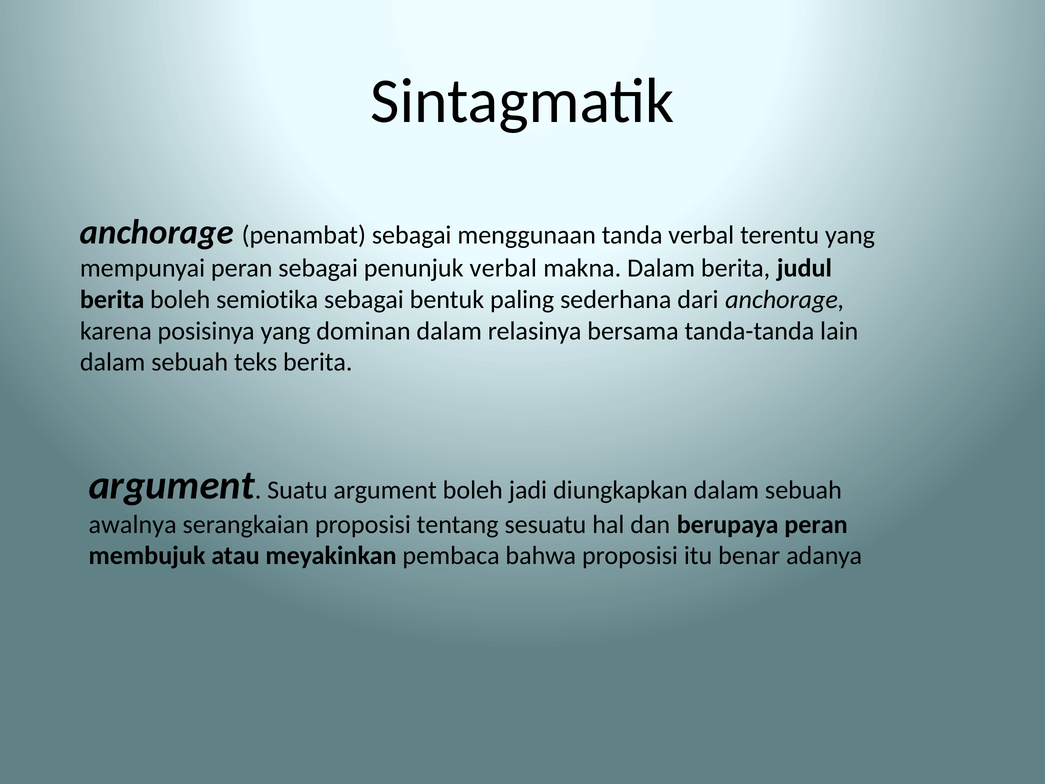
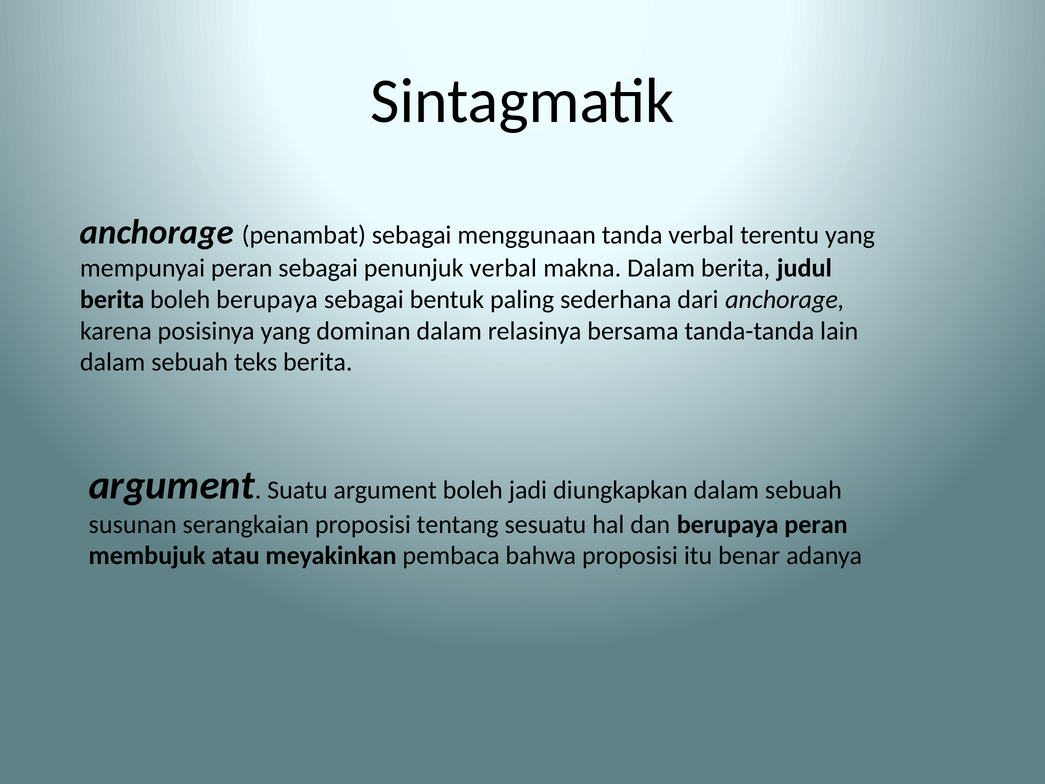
boleh semiotika: semiotika -> berupaya (267, 300)
awalnya: awalnya -> susunan (133, 524)
